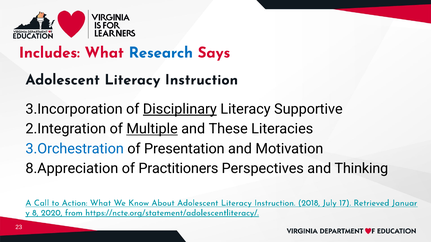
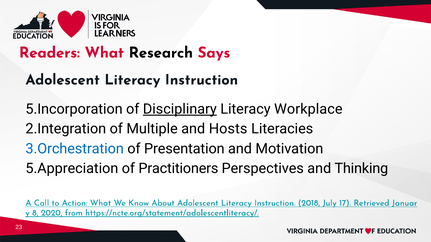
Includes: Includes -> Readers (49, 53)
Research colour: blue -> black (161, 53)
3.Incorporation: 3.Incorporation -> 5.Incorporation (74, 109)
Supportive: Supportive -> Workplace (308, 109)
Multiple underline: present -> none (152, 129)
These: These -> Hosts (228, 129)
8.Appreciation: 8.Appreciation -> 5.Appreciation (72, 169)
